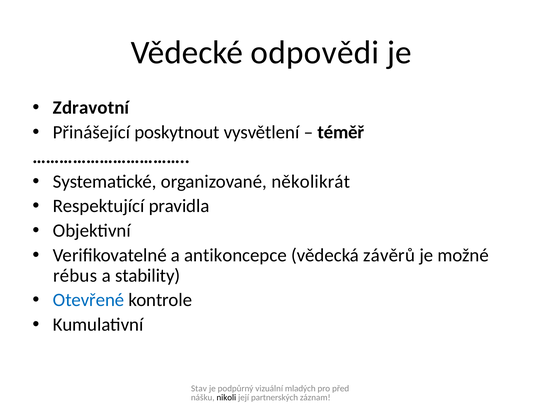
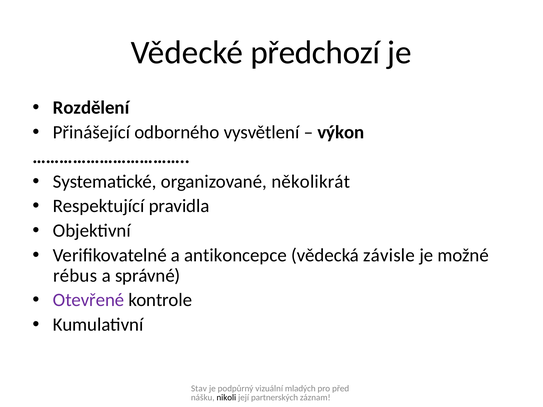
odpovědi: odpovědi -> předchozí (315, 53)
Zdravotní: Zdravotní -> Rozdělení (91, 108)
poskytnout: poskytnout -> odborného (177, 132)
téměř: téměř -> výkon (341, 132)
závěrů: závěrů -> závisle (389, 255)
stability: stability -> správné (148, 276)
Otevřené colour: blue -> purple (89, 300)
